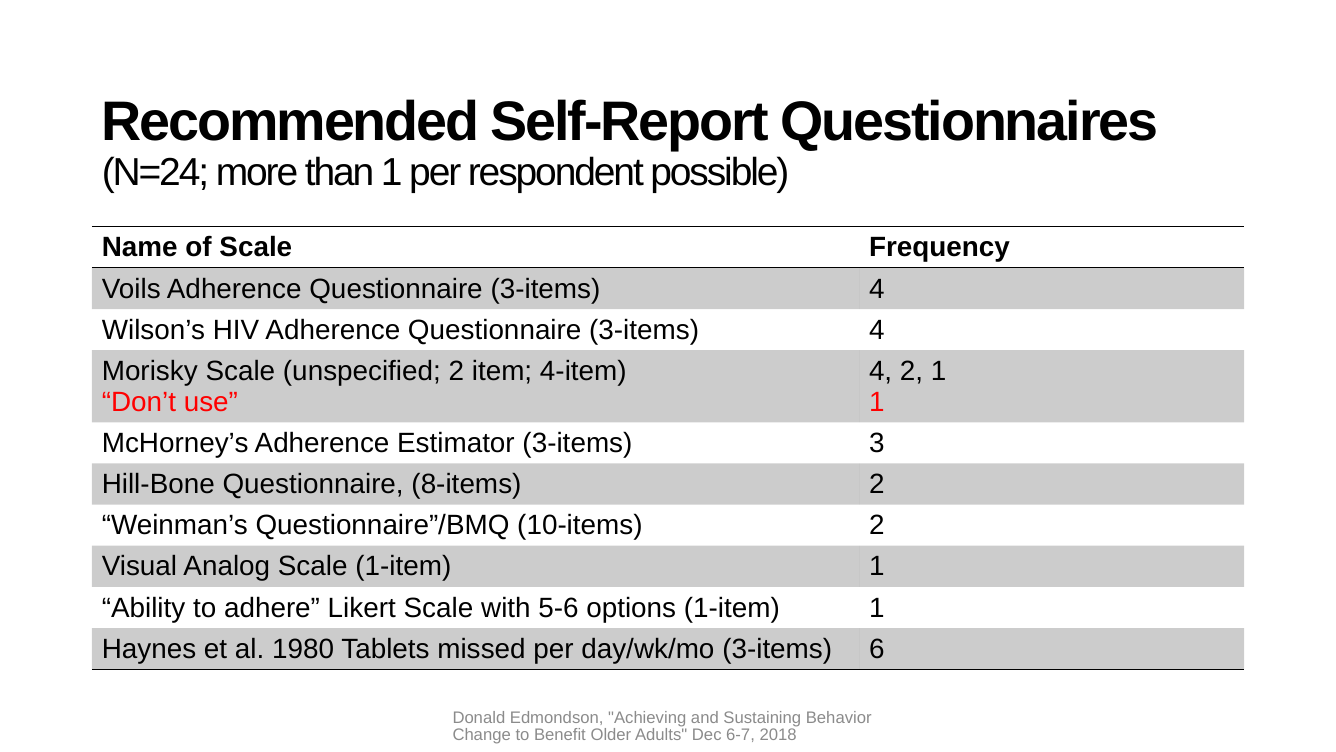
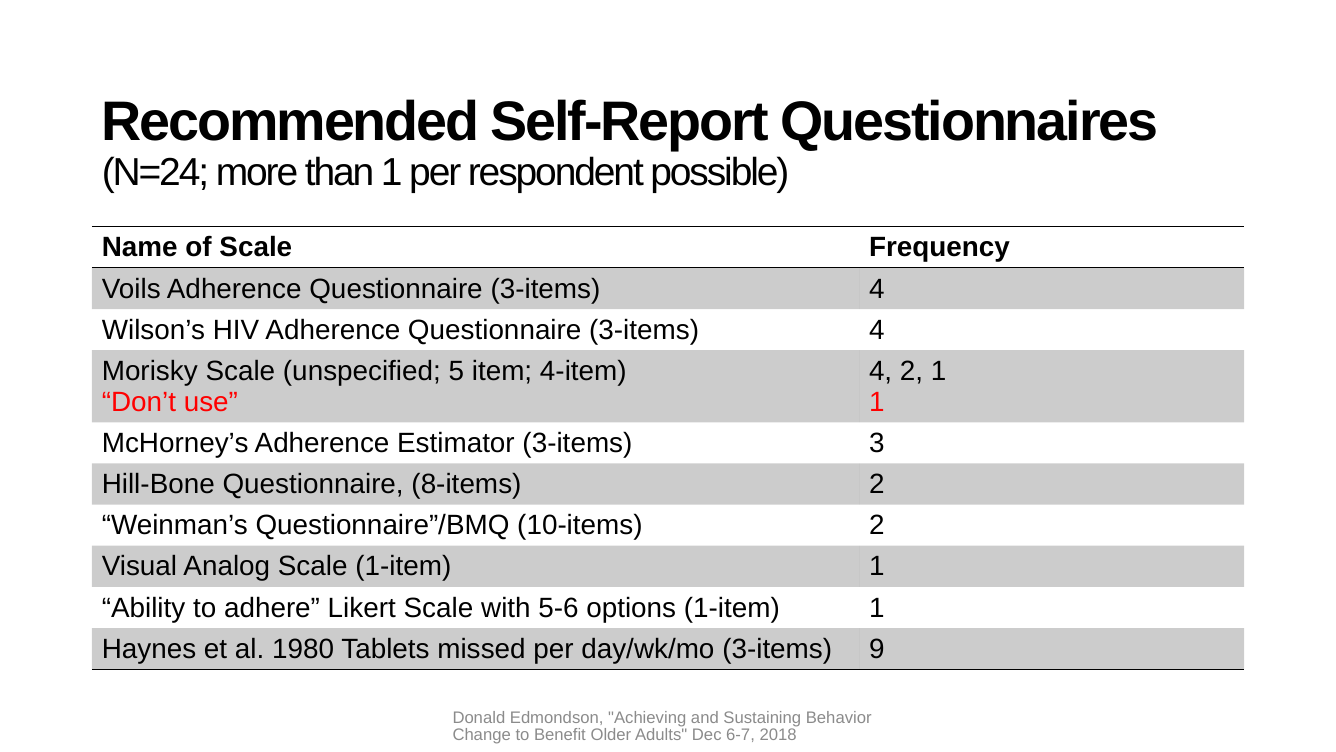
unspecified 2: 2 -> 5 (456, 371)
6: 6 -> 9 (877, 649)
